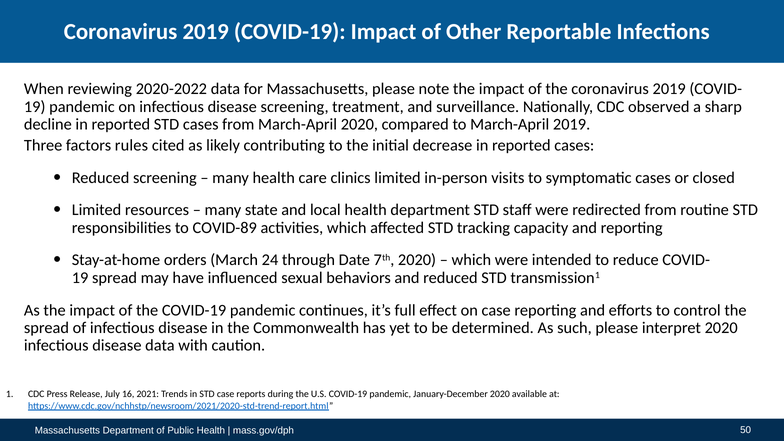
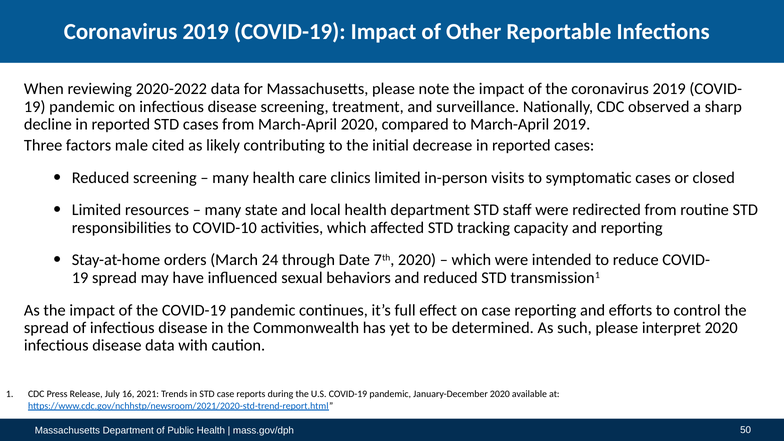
rules: rules -> male (131, 145)
COVID-89: COVID-89 -> COVID-10 (225, 228)
